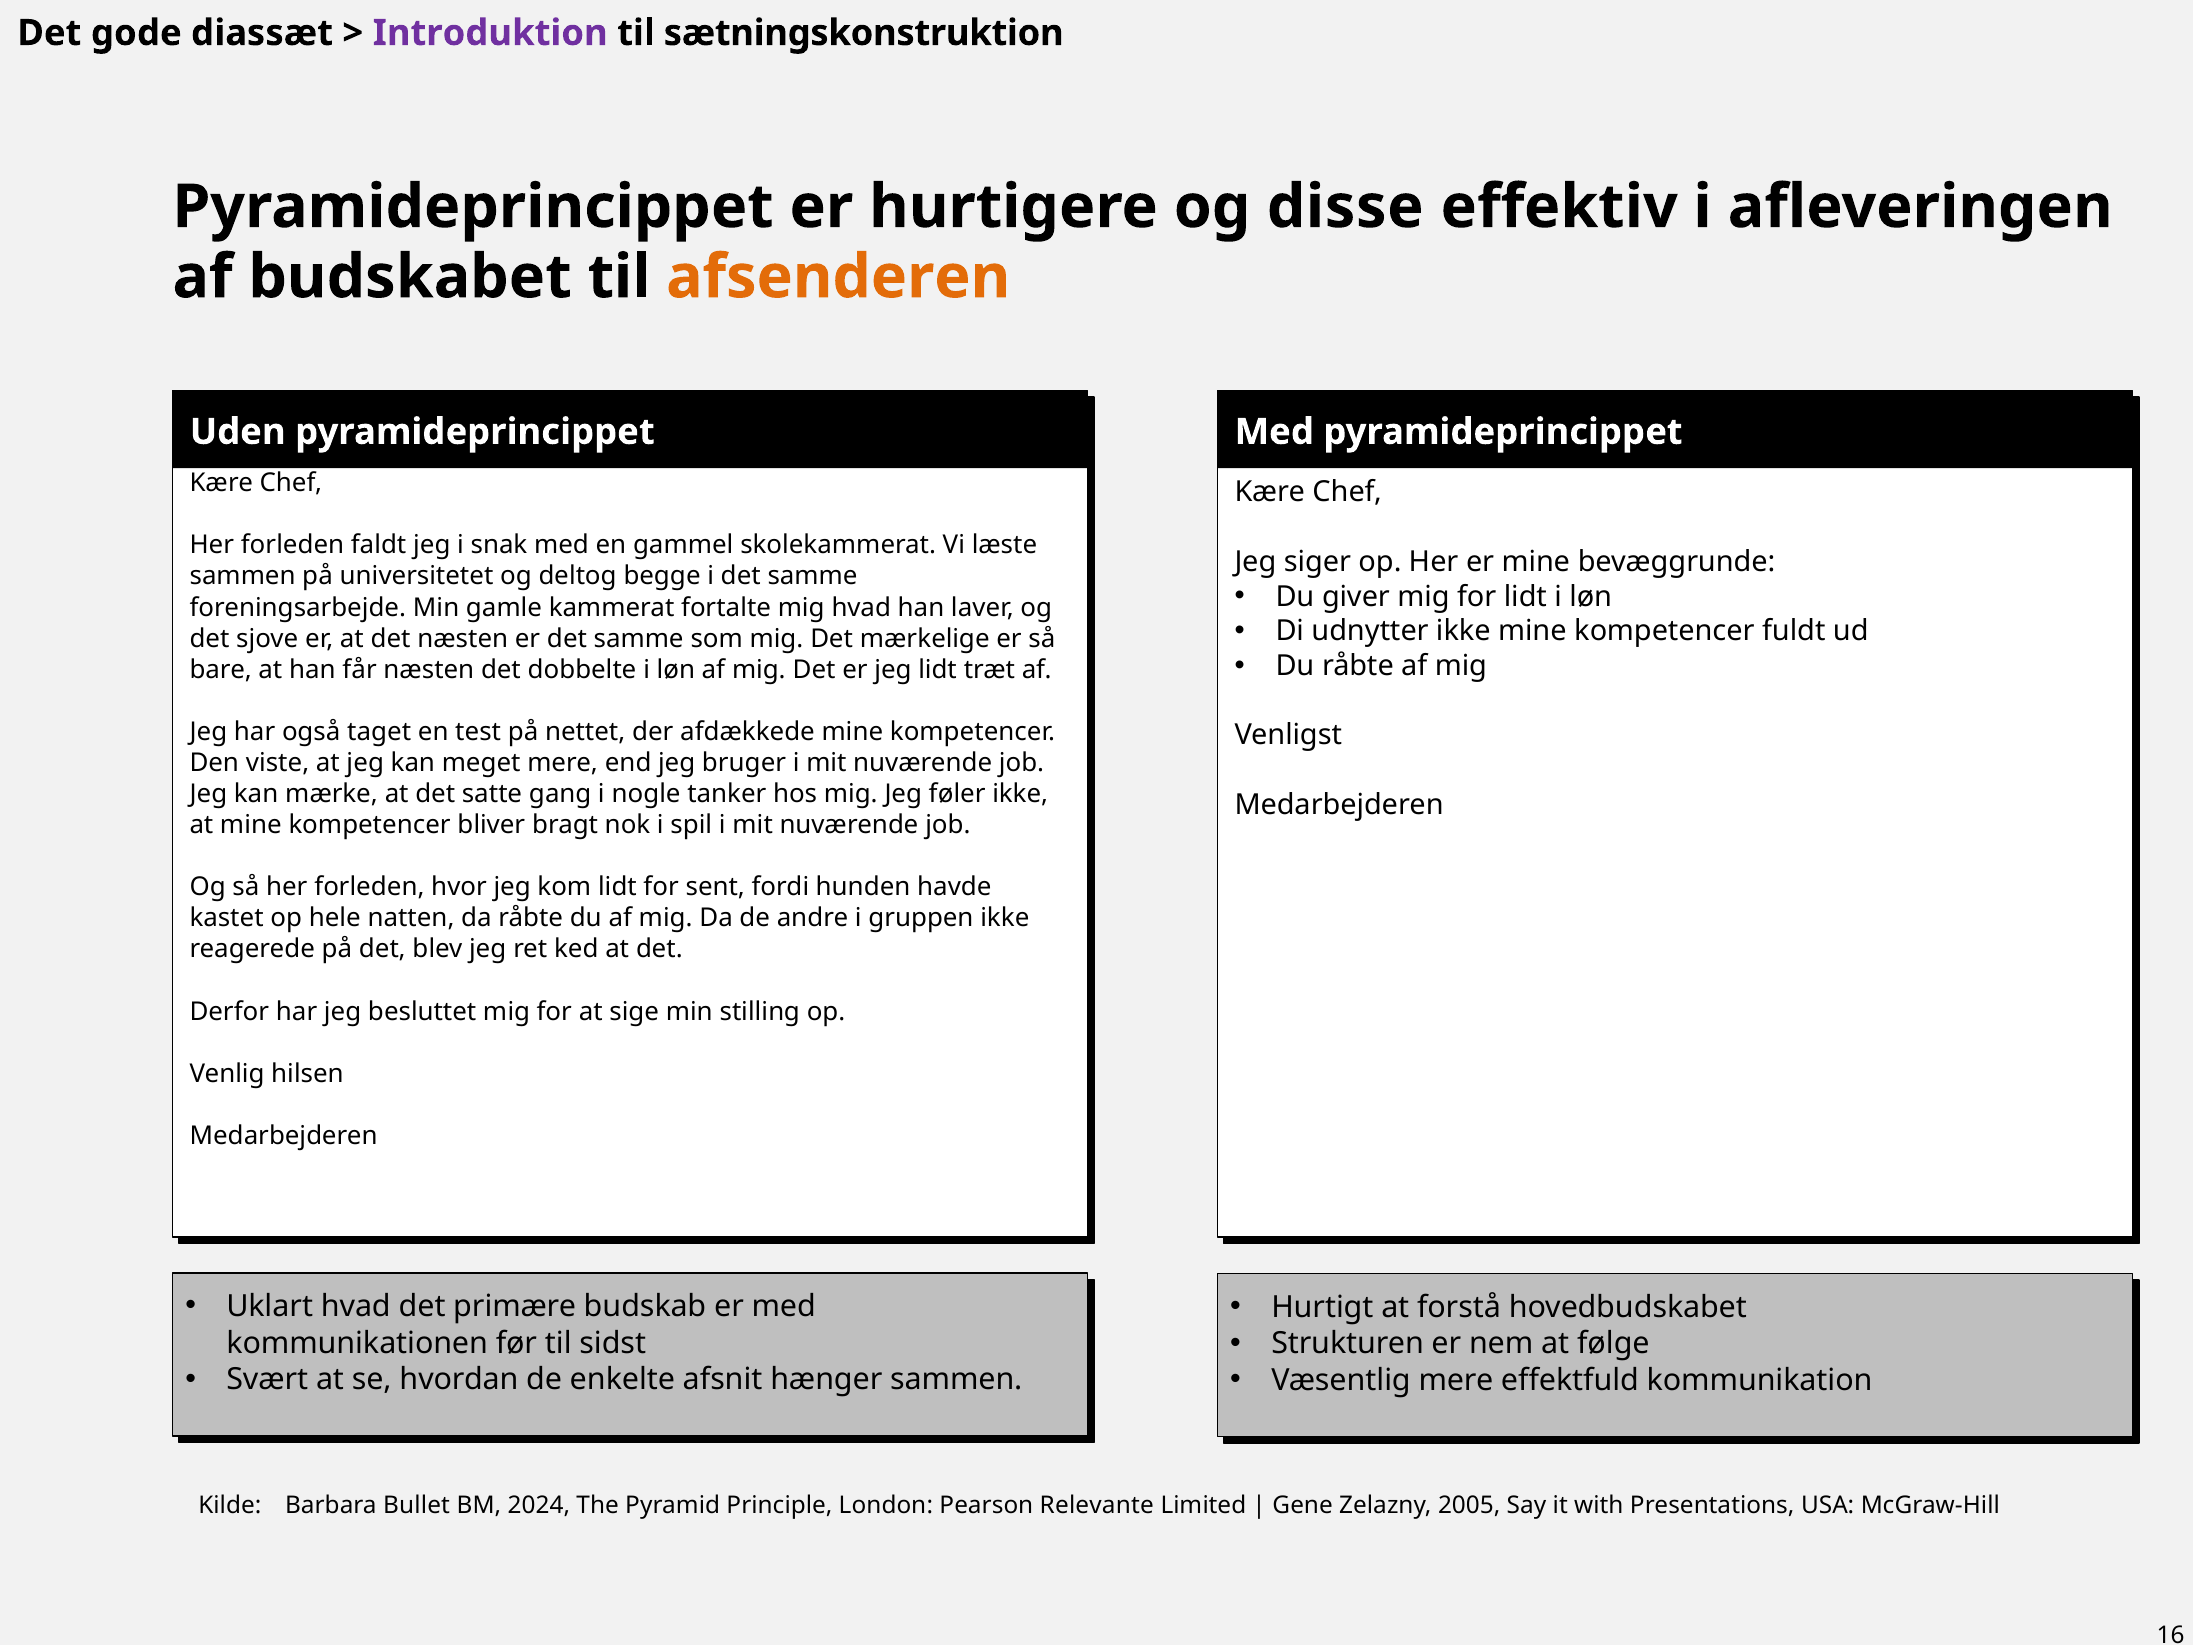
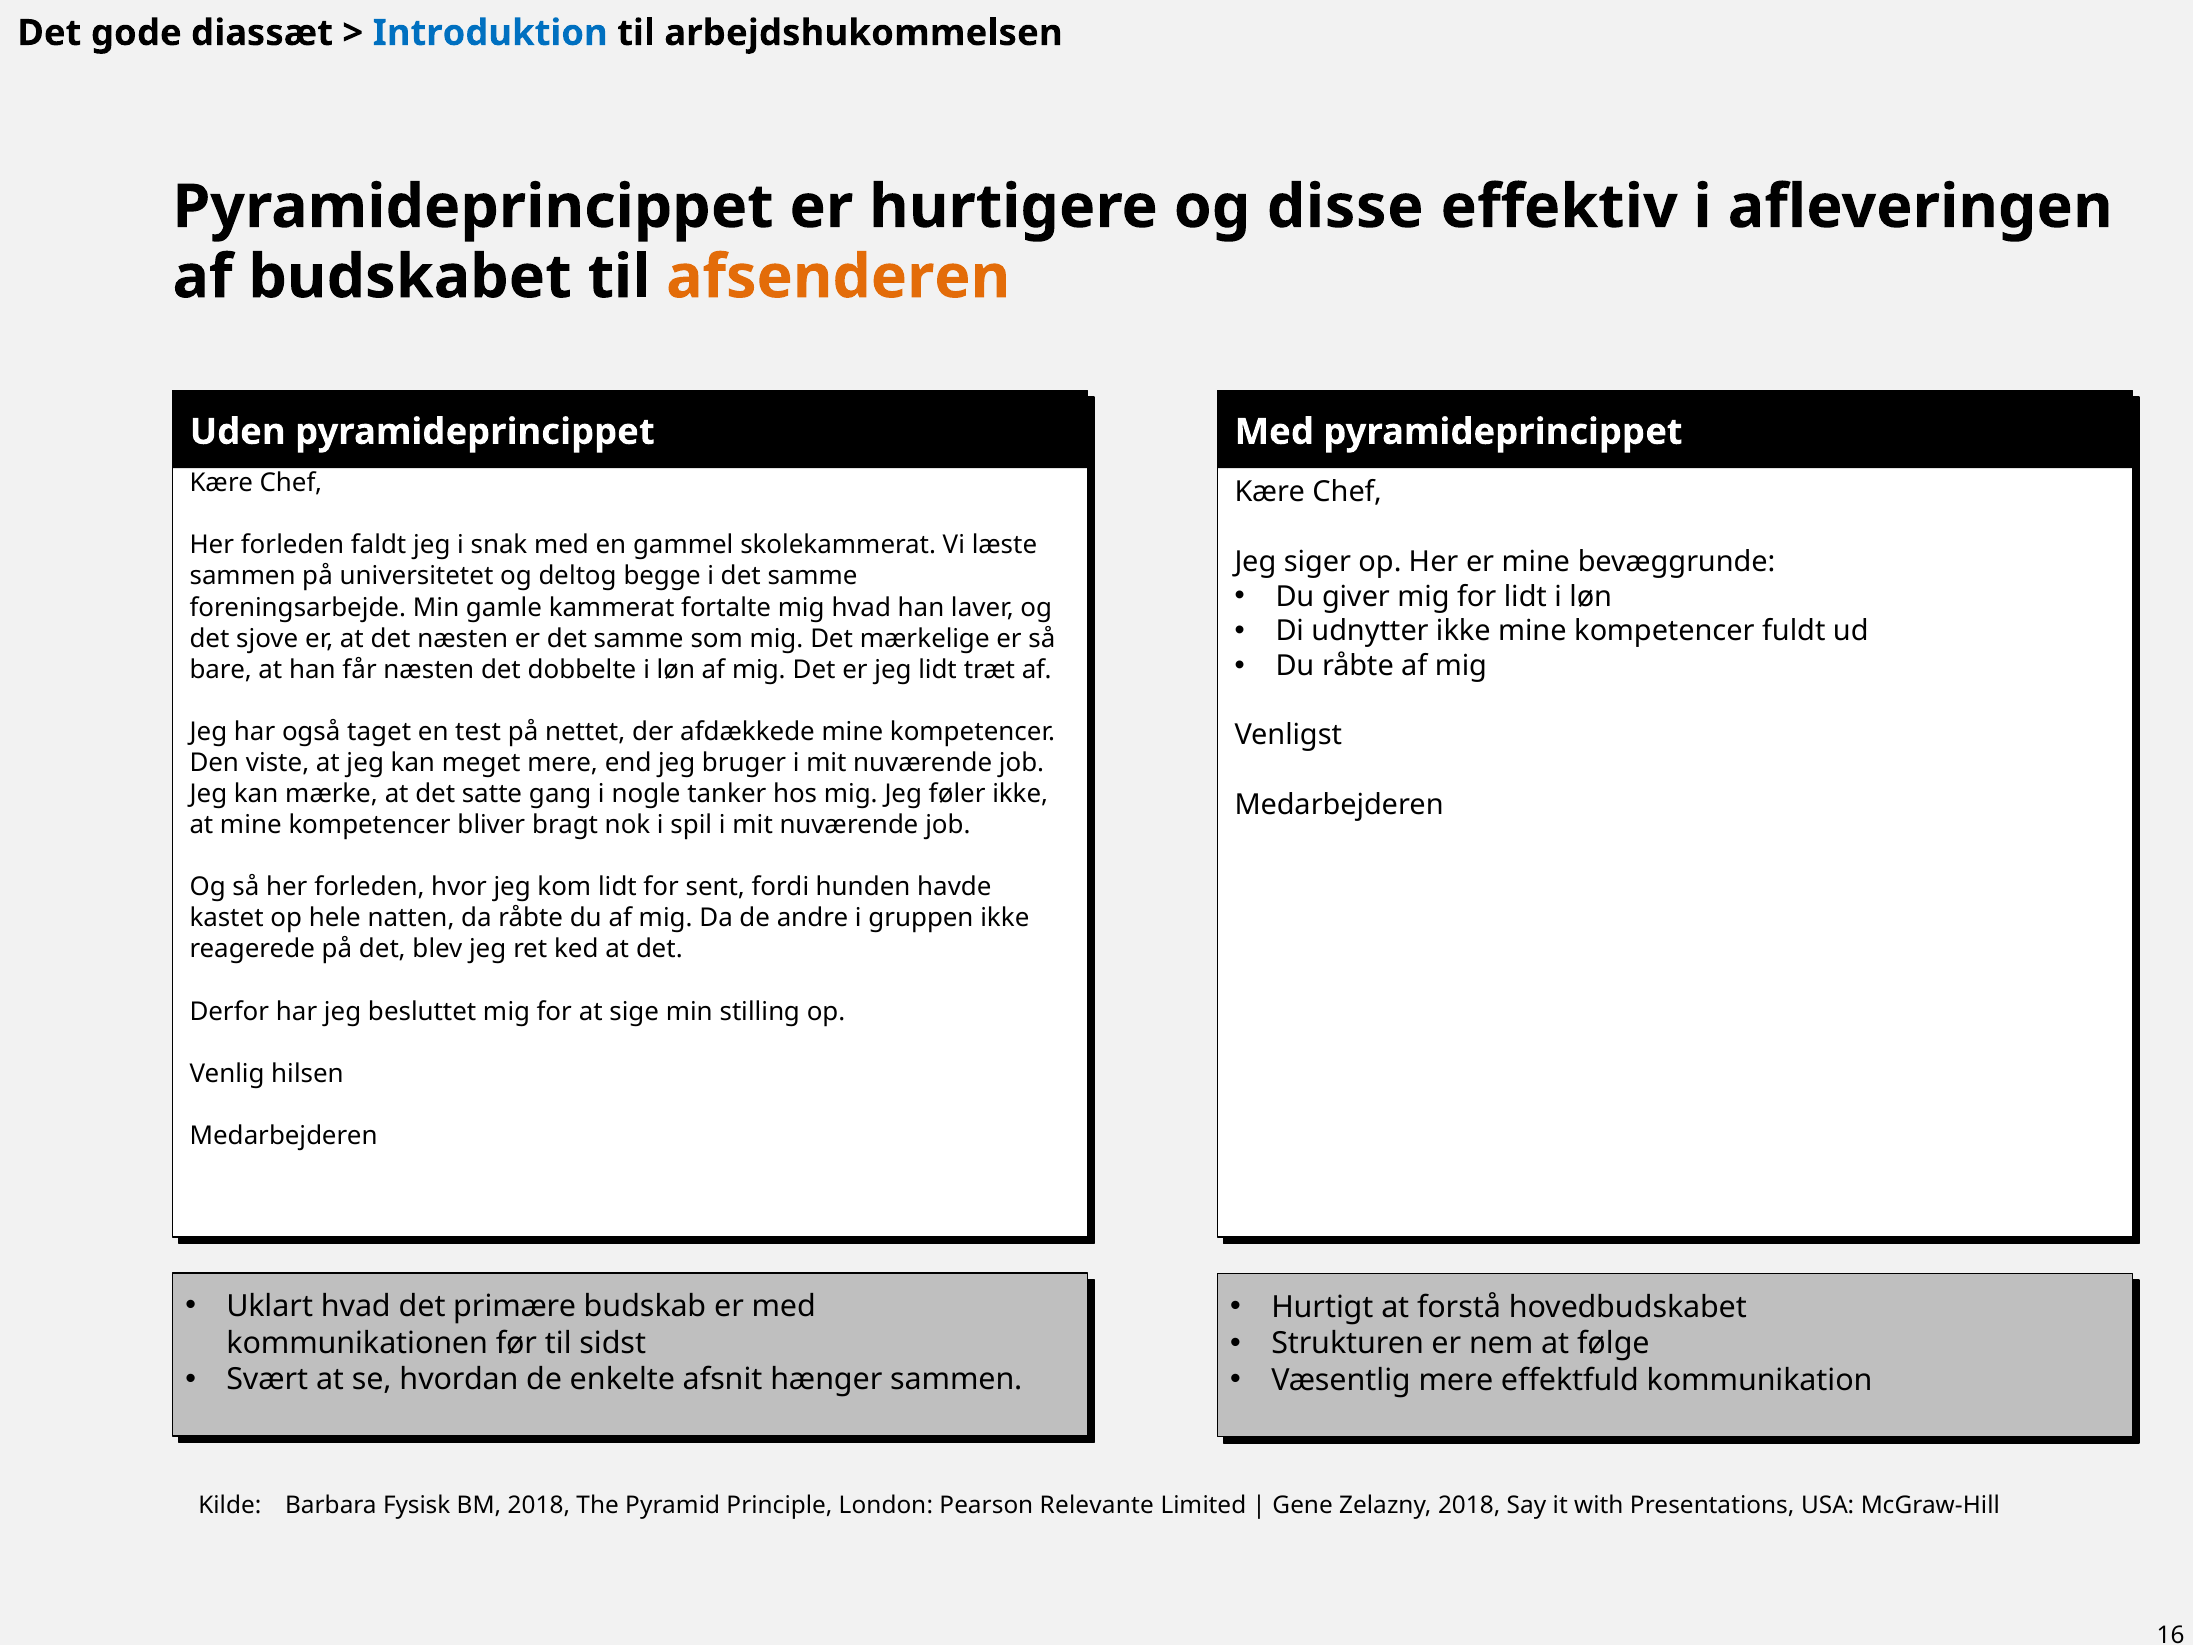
Introduktion colour: purple -> blue (490, 33)
sætningskonstruktion: sætningskonstruktion -> arbejdshukommelsen (863, 33)
Bullet: Bullet -> Fysisk (417, 1505)
BM 2024: 2024 -> 2018 (539, 1505)
Zelazny 2005: 2005 -> 2018 (1469, 1505)
